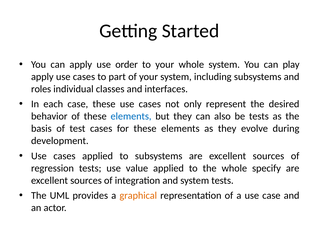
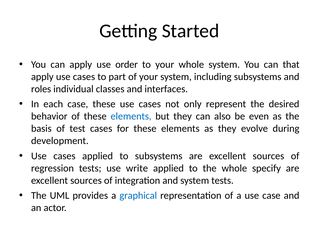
play: play -> that (291, 64)
be tests: tests -> even (259, 116)
value: value -> write (137, 168)
graphical colour: orange -> blue (138, 195)
